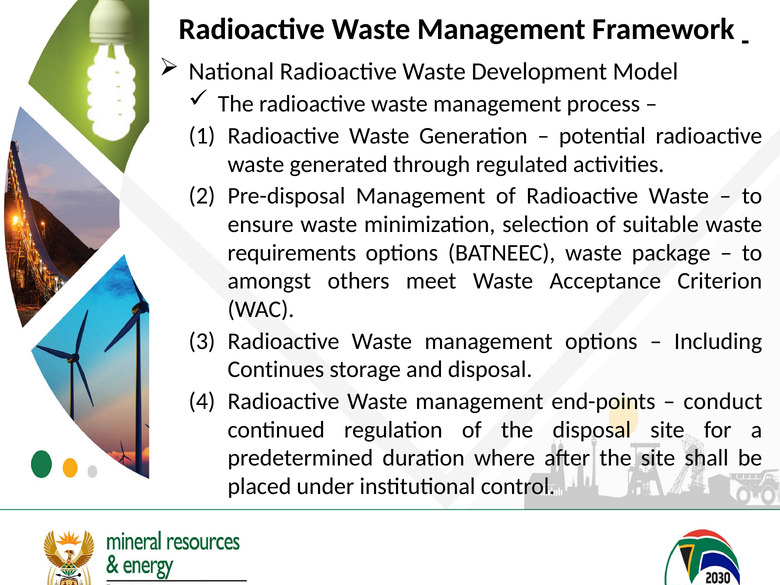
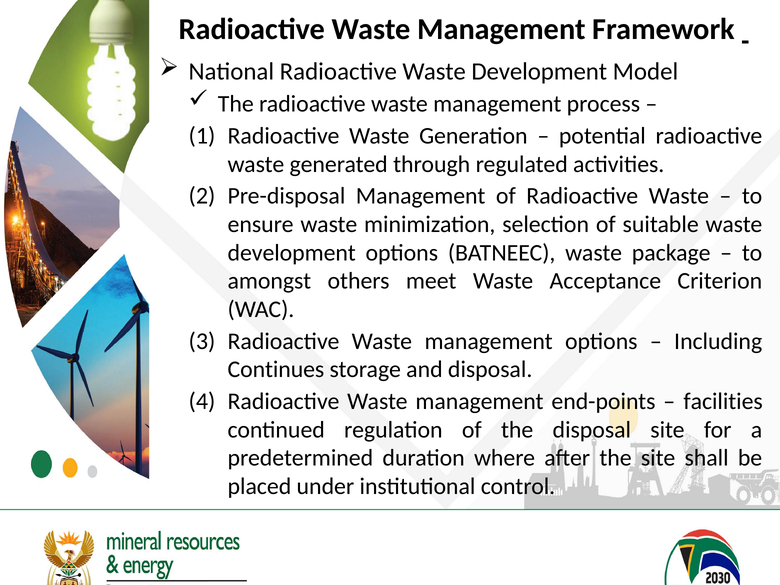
requirements: requirements -> development (292, 253)
conduct: conduct -> facilities (723, 401)
